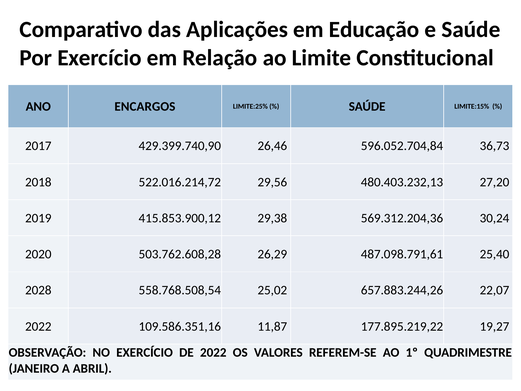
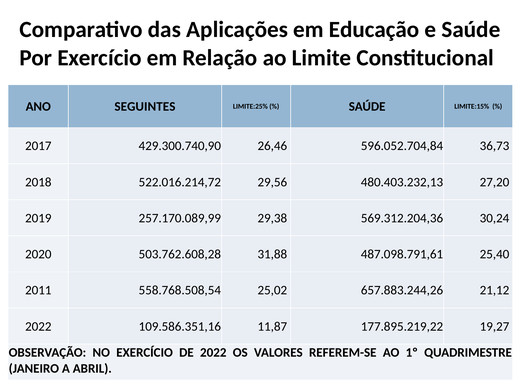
ENCARGOS: ENCARGOS -> SEGUINTES (145, 106)
429.399.740,90: 429.399.740,90 -> 429.300.740,90 (180, 146)
415.853.900,12: 415.853.900,12 -> 257.170.089,99 (180, 218)
26,29: 26,29 -> 31,88 (272, 254)
2028: 2028 -> 2011 (38, 290)
22,07: 22,07 -> 21,12 (495, 290)
